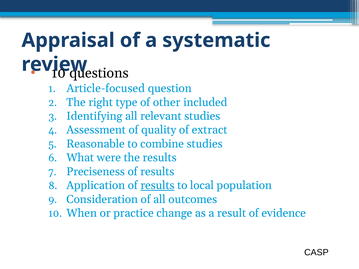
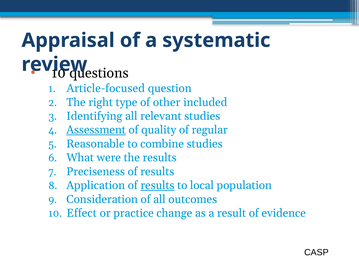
Assessment underline: none -> present (96, 130)
extract: extract -> regular (210, 130)
When: When -> Effect (82, 213)
